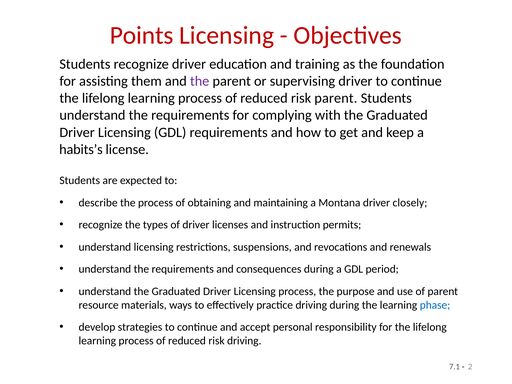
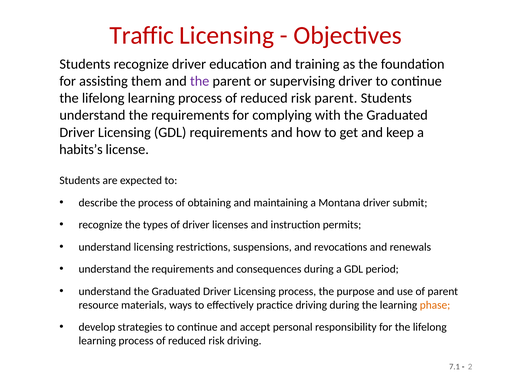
Points: Points -> Traffic (142, 35)
closely: closely -> submit (410, 203)
phase colour: blue -> orange (435, 305)
